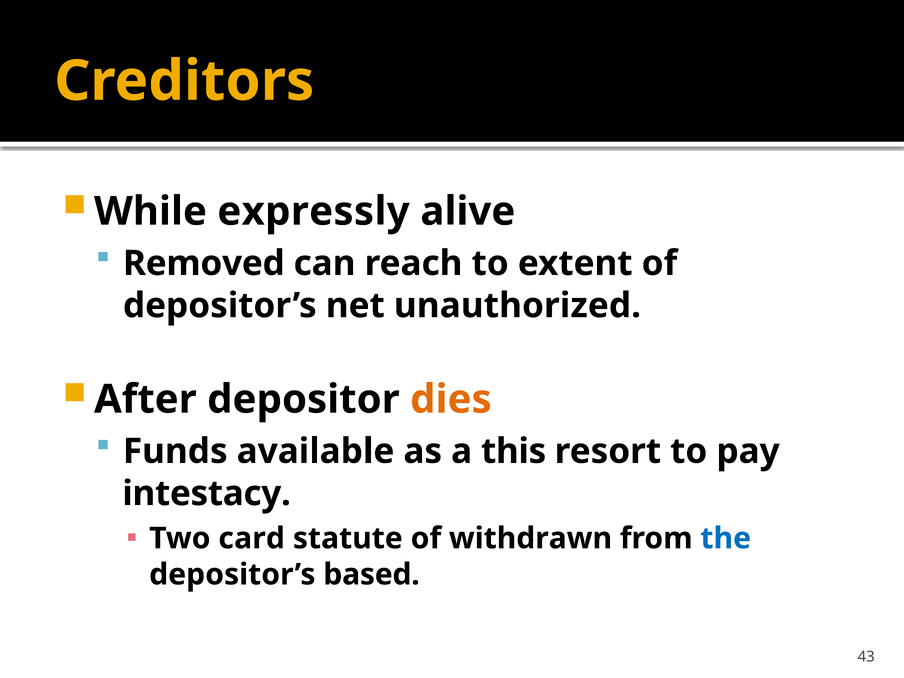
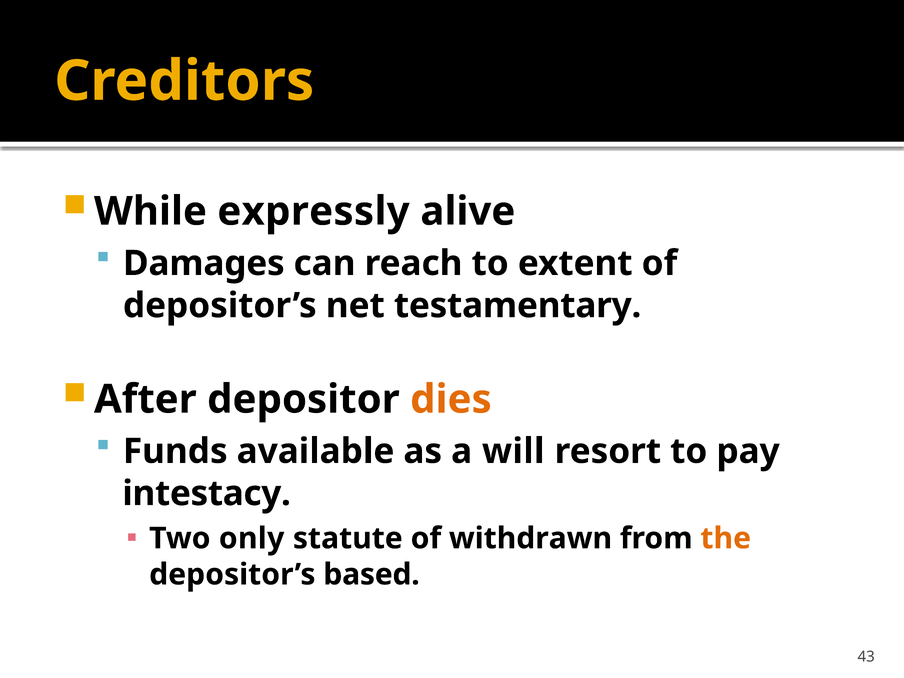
Removed: Removed -> Damages (204, 263)
unauthorized: unauthorized -> testamentary (518, 306)
this: this -> will (513, 451)
card: card -> only (252, 538)
the colour: blue -> orange (726, 538)
